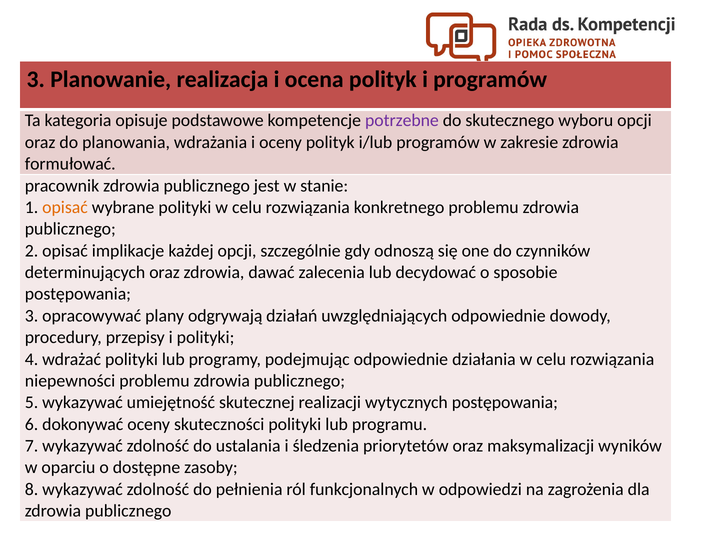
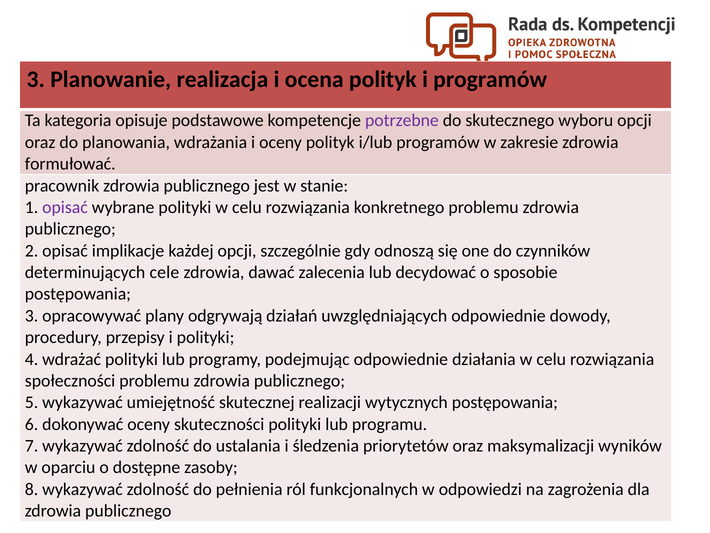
opisać colour: orange -> purple (65, 207)
determinujących oraz: oraz -> cele (164, 272)
niepewności: niepewności -> społeczności (70, 380)
